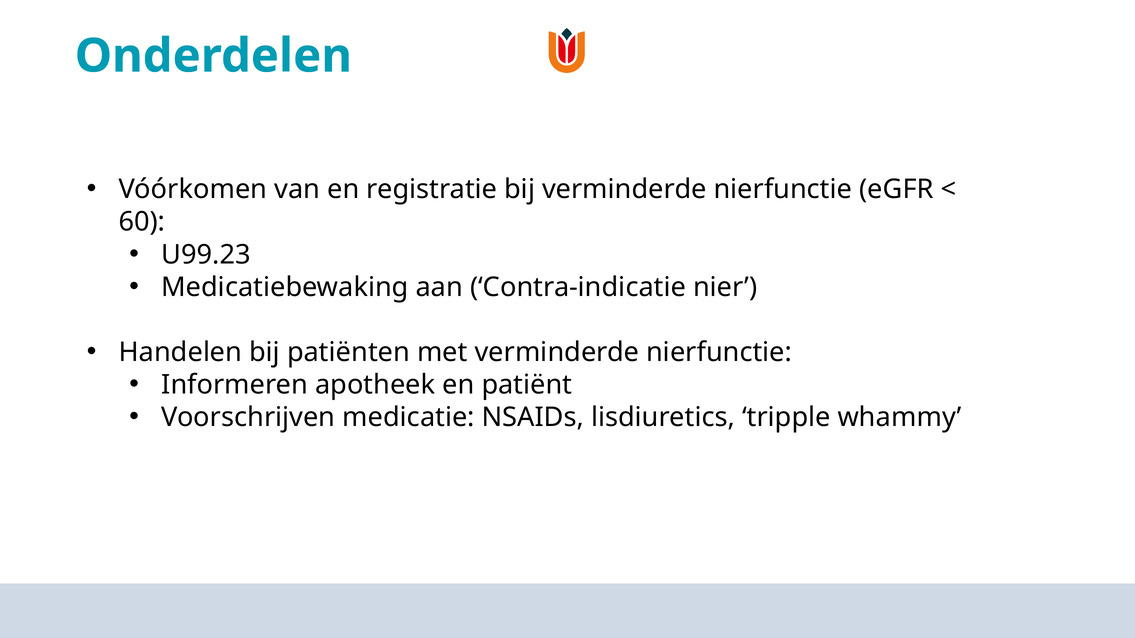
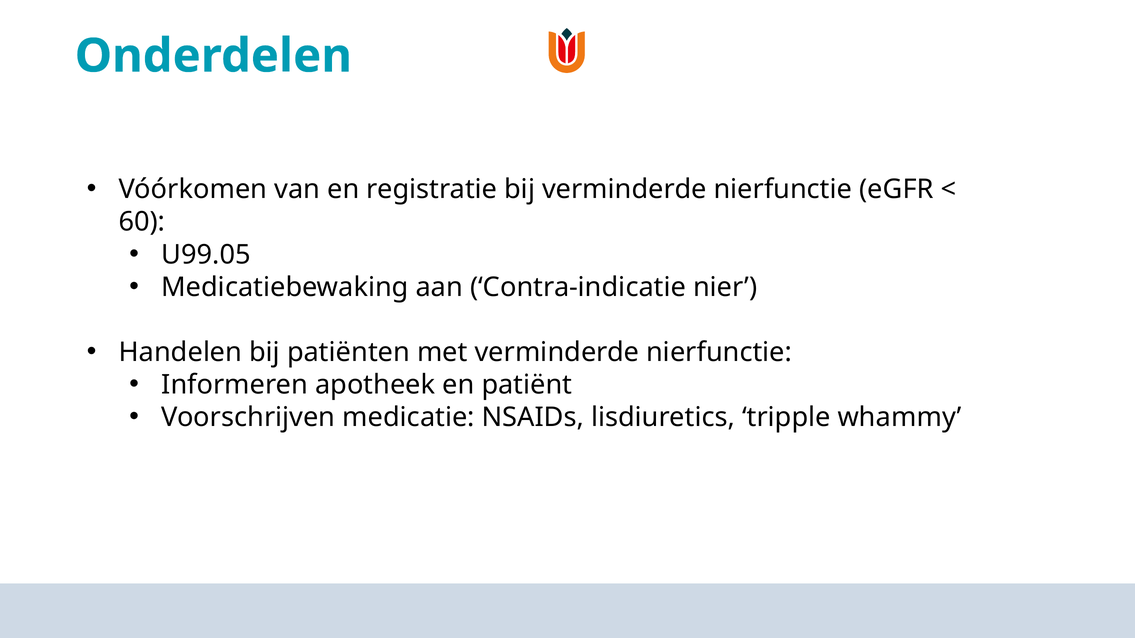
U99.23: U99.23 -> U99.05 (206, 255)
